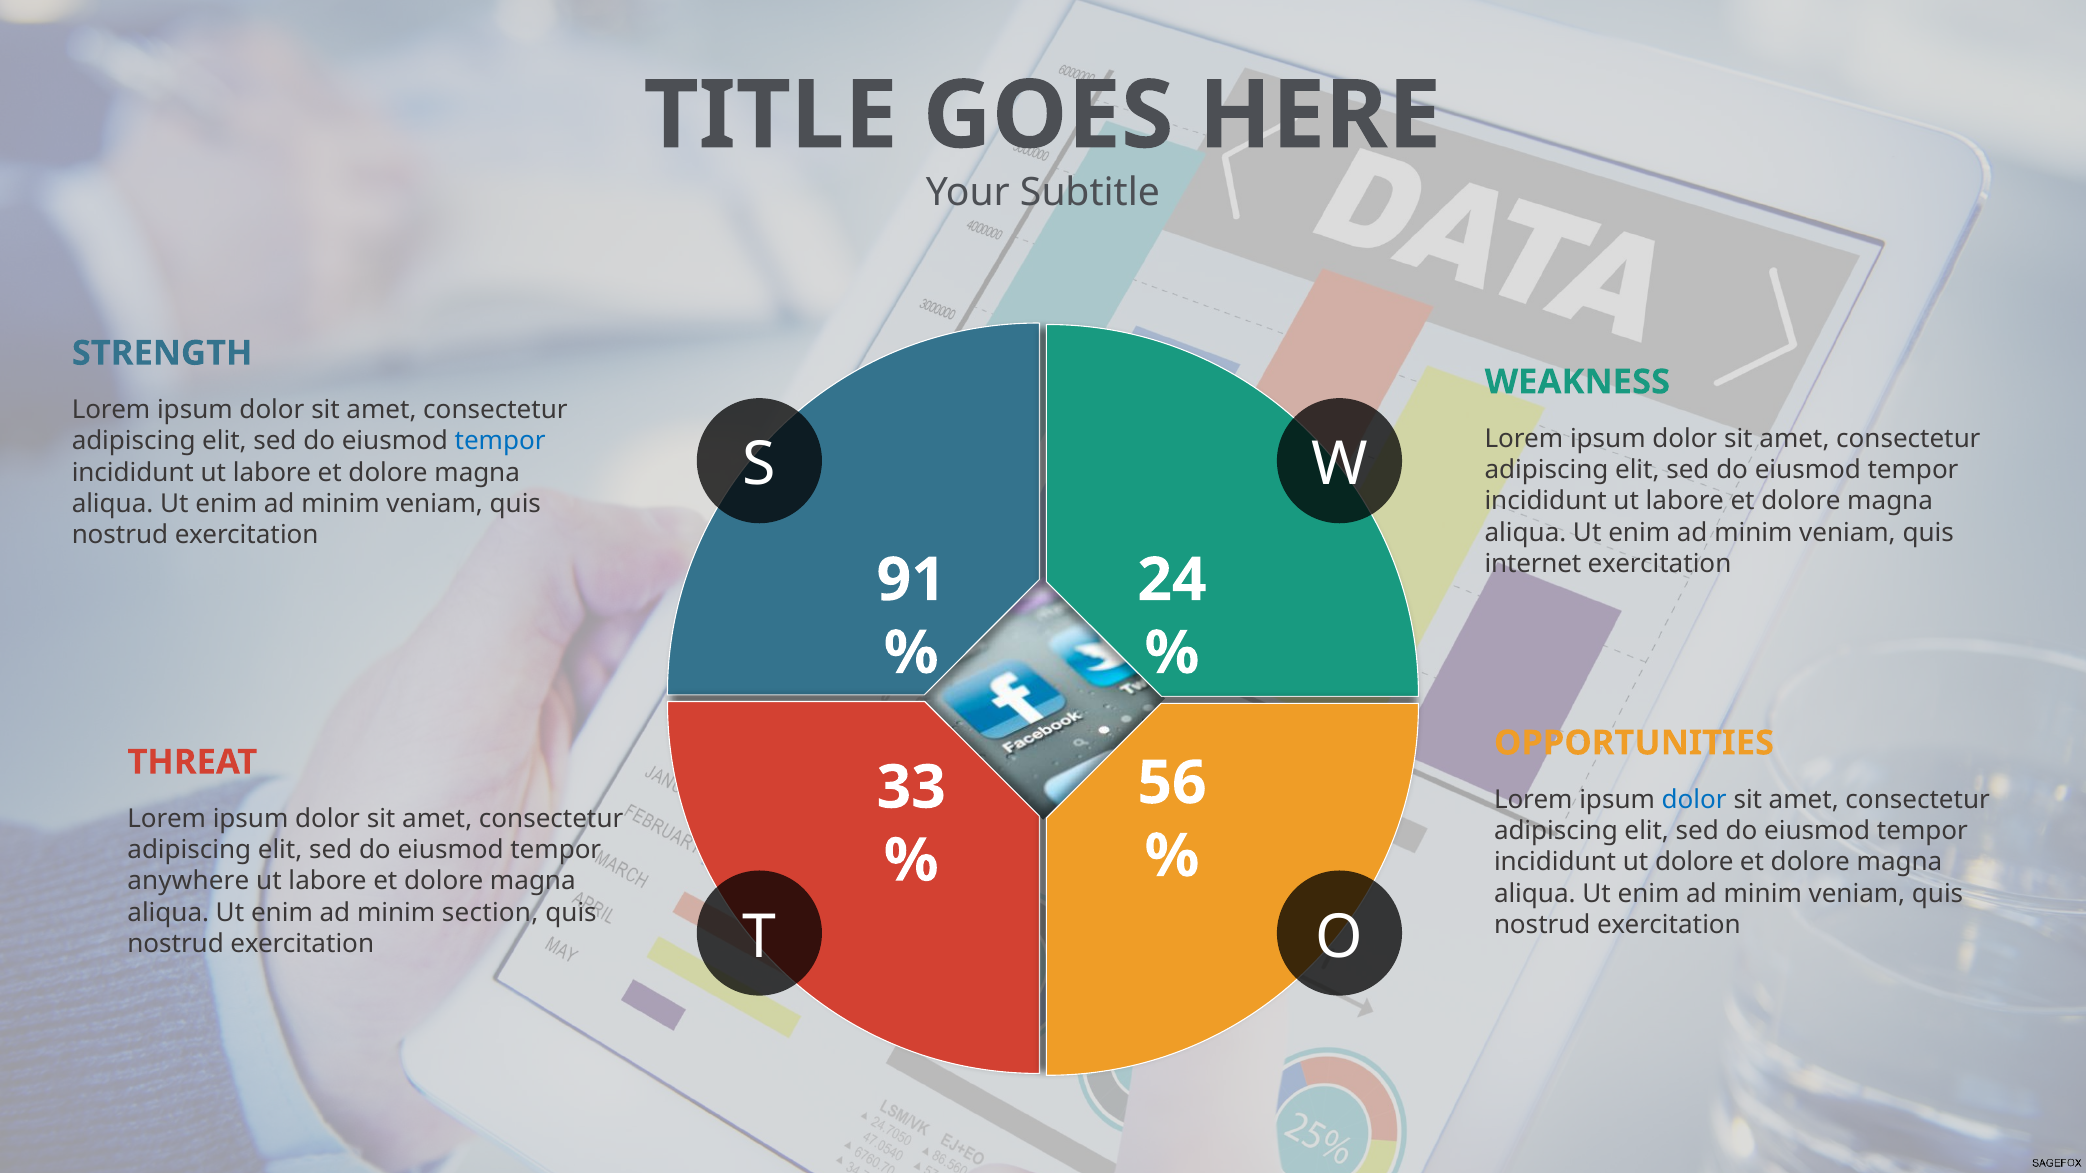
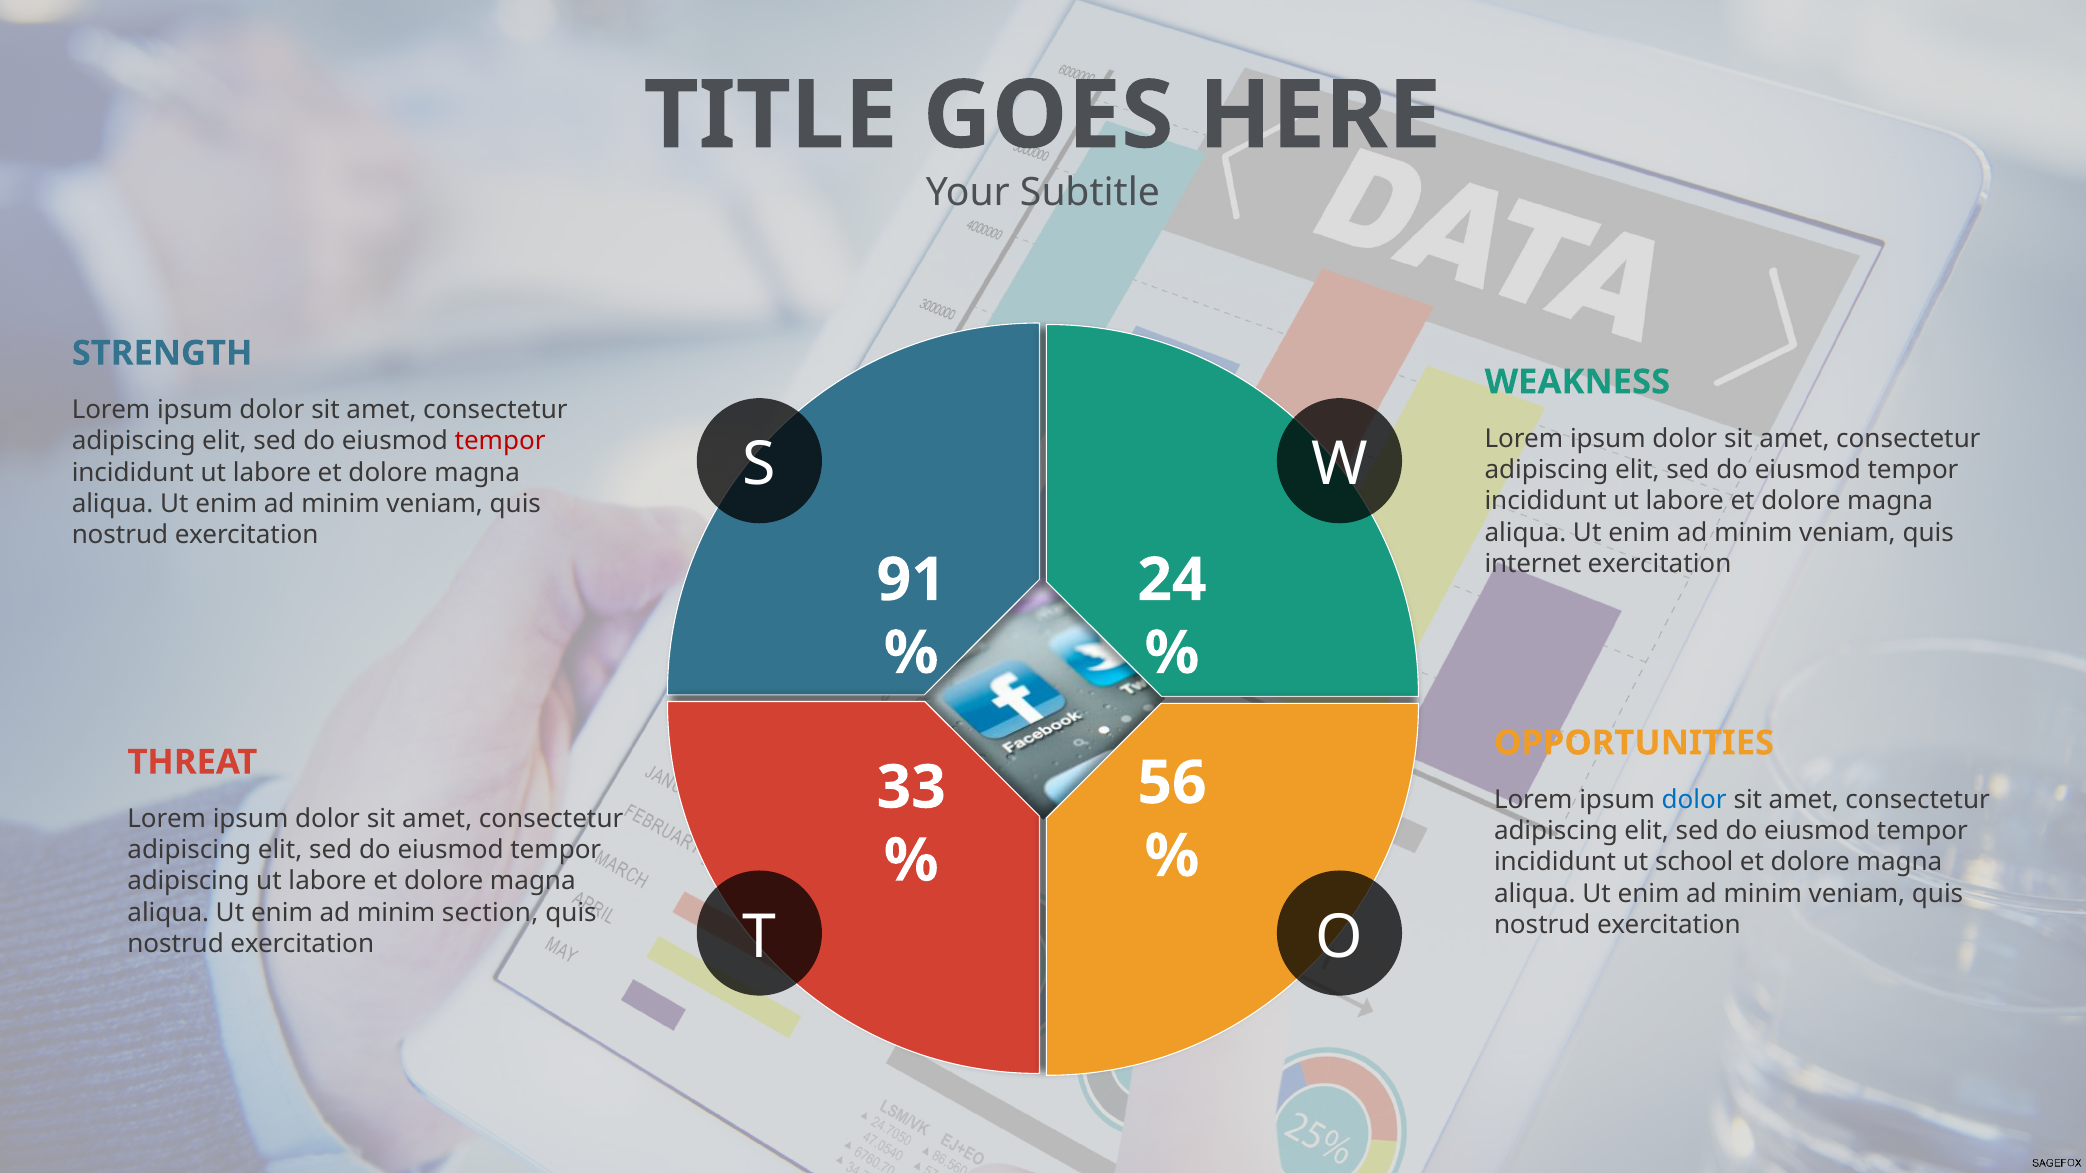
tempor colour: blue -> red (500, 441)
ut dolore: dolore -> school (1694, 863)
anywhere: anywhere -> adipiscing (189, 882)
